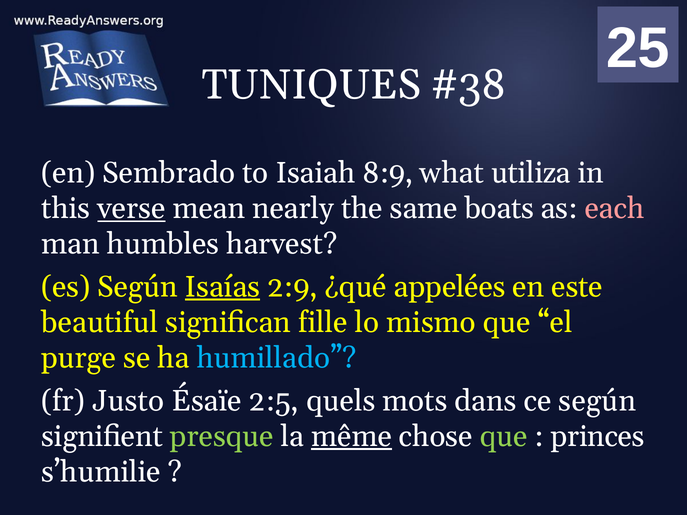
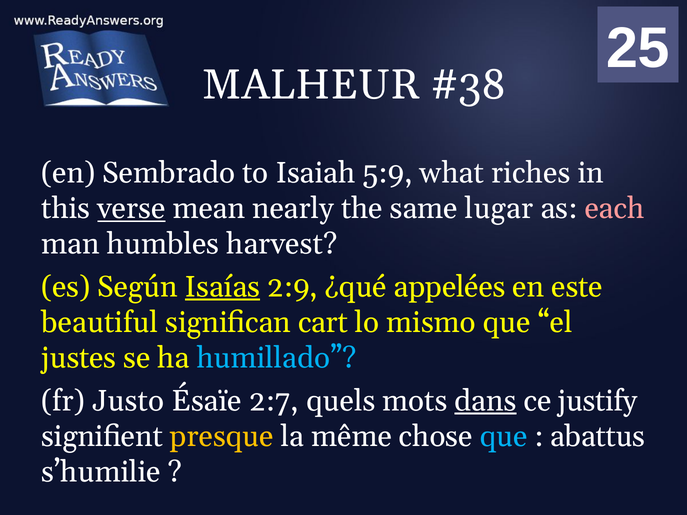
TUNIQUES: TUNIQUES -> MALHEUR (311, 85)
8:9: 8:9 -> 5:9 (388, 173)
utiliza: utiliza -> riches (531, 173)
boats: boats -> lugar (499, 209)
fille: fille -> cart (323, 323)
purge: purge -> justes (79, 358)
2:5: 2:5 -> 2:7 (274, 401)
dans underline: none -> present (485, 401)
ce según: según -> justify (598, 401)
presque colour: light green -> yellow (222, 437)
même underline: present -> none (352, 437)
que colour: light green -> light blue (503, 437)
princes: princes -> abattus (598, 437)
